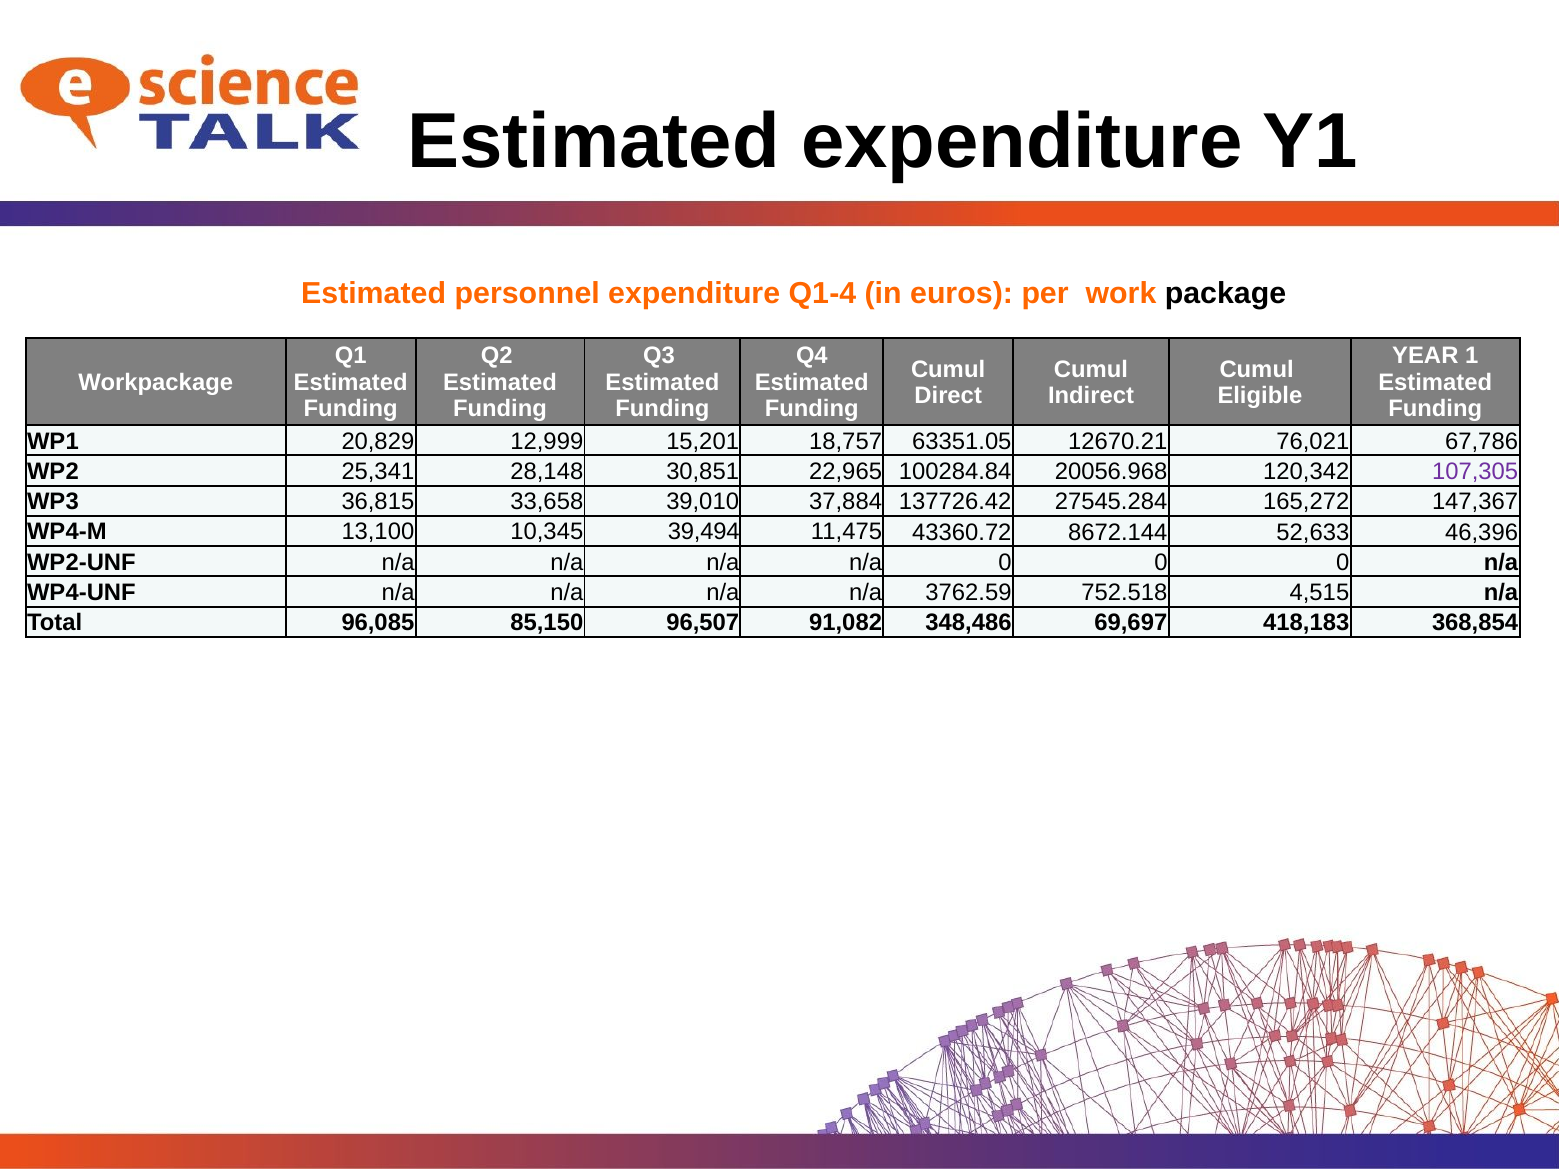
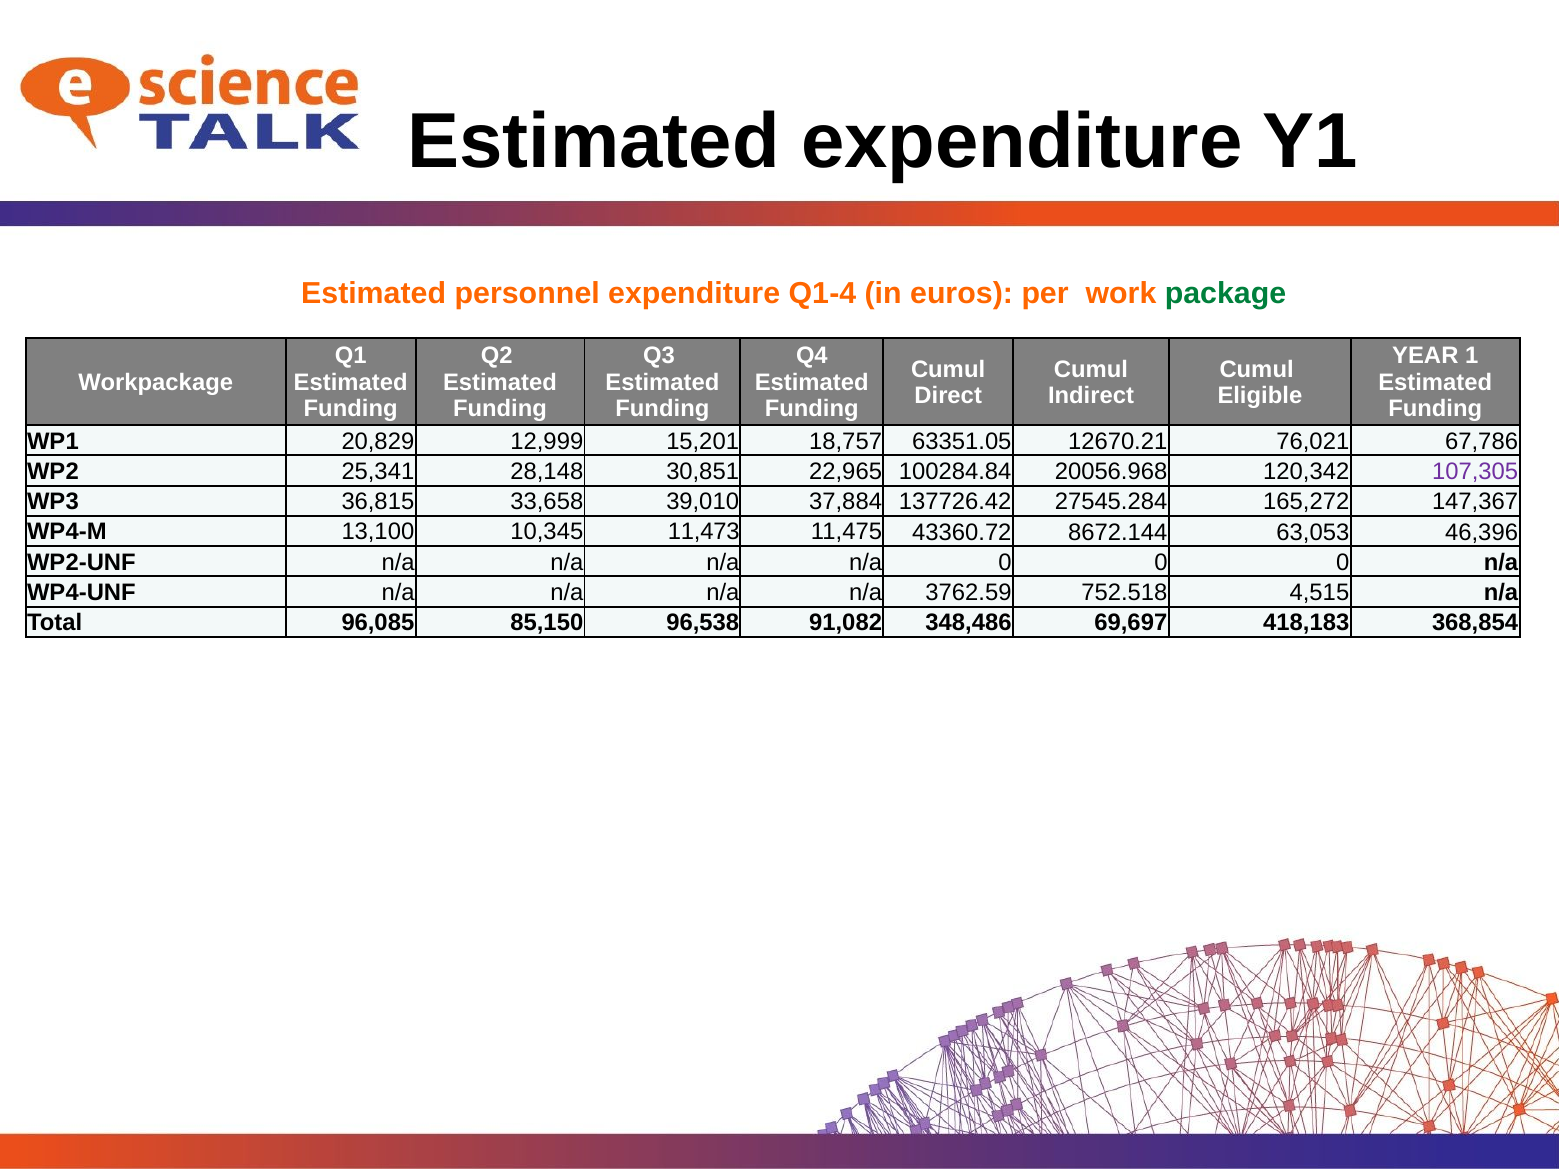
package colour: black -> green (1225, 293)
39,494: 39,494 -> 11,473 (704, 532)
52,633: 52,633 -> 63,053 (1313, 532)
96,507: 96,507 -> 96,538 (703, 623)
